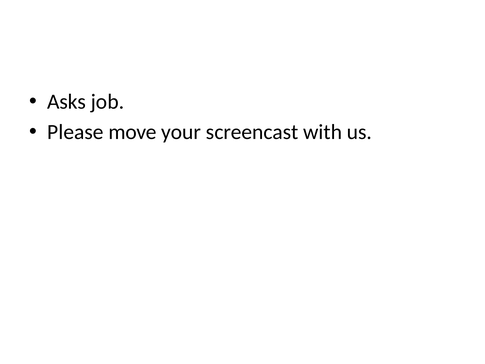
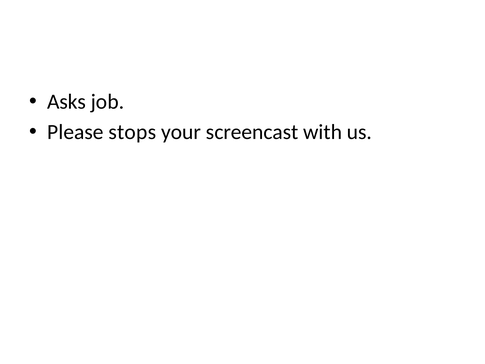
move: move -> stops (132, 132)
